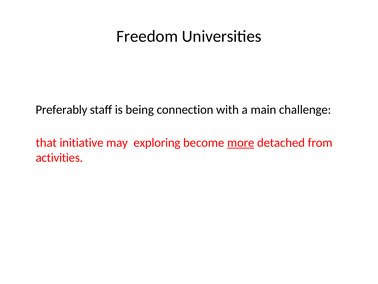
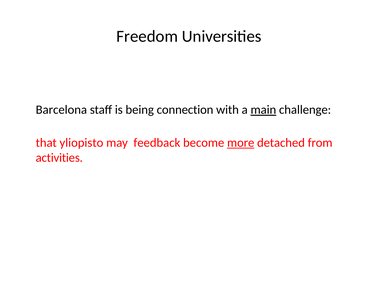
Preferably: Preferably -> Barcelona (61, 110)
main underline: none -> present (263, 110)
initiative: initiative -> yliopisto (81, 142)
exploring: exploring -> feedback (157, 142)
